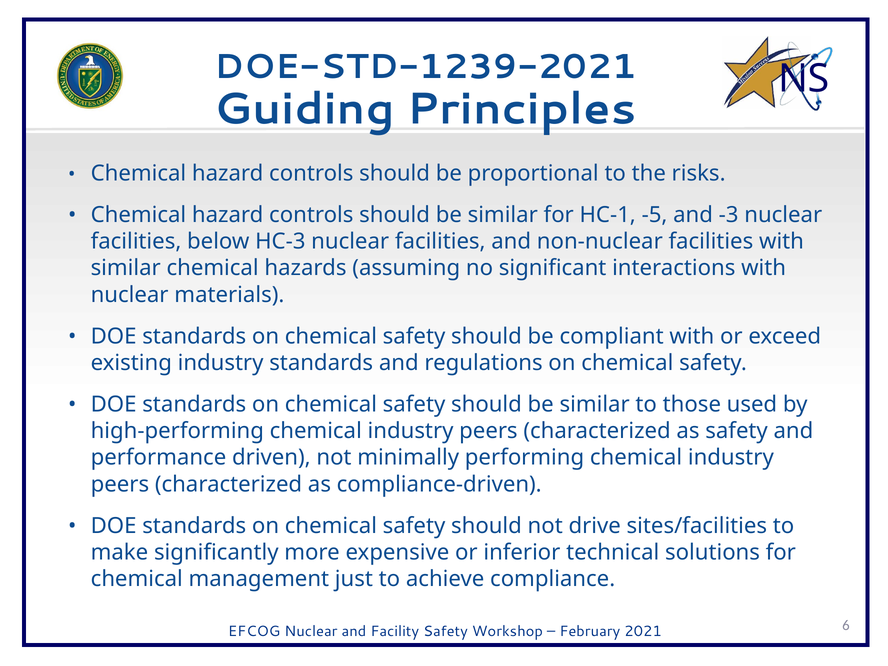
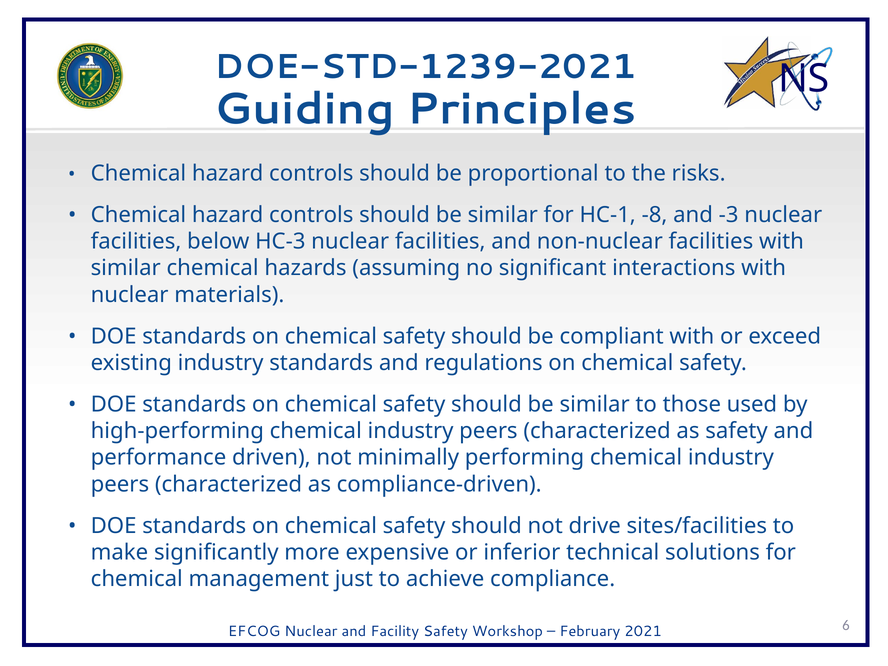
-5: -5 -> -8 (655, 215)
